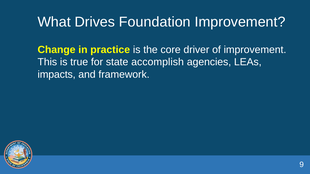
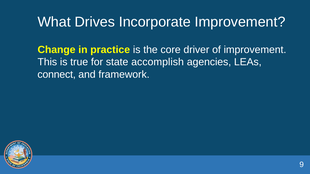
Foundation: Foundation -> Incorporate (155, 22)
impacts: impacts -> connect (57, 75)
